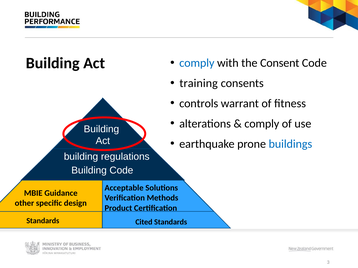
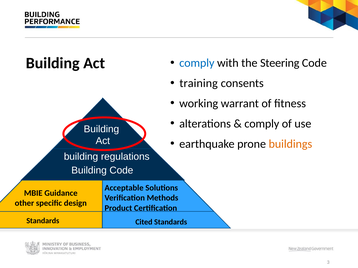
Consent: Consent -> Steering (280, 63)
controls: controls -> working (199, 104)
buildings colour: blue -> orange (290, 144)
